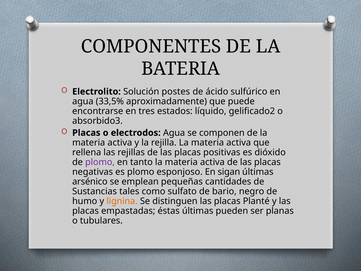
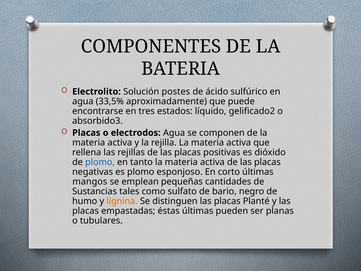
plomo colour: purple -> blue (100, 162)
sigan: sigan -> corto (229, 172)
arsénico: arsénico -> mangos (90, 181)
